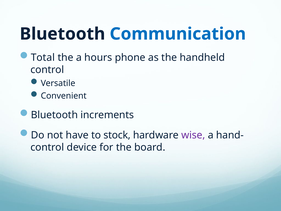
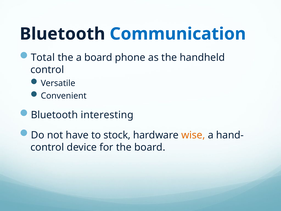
a hours: hours -> board (98, 57)
increments: increments -> interesting (107, 115)
wise colour: purple -> orange (193, 135)
